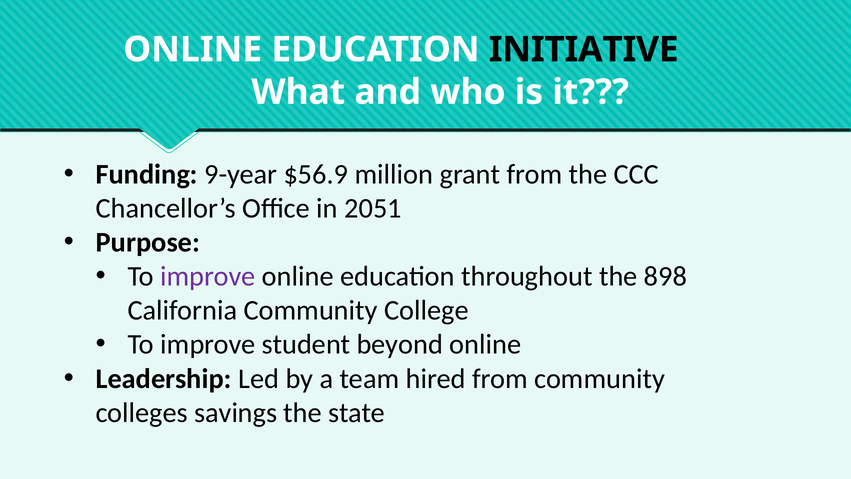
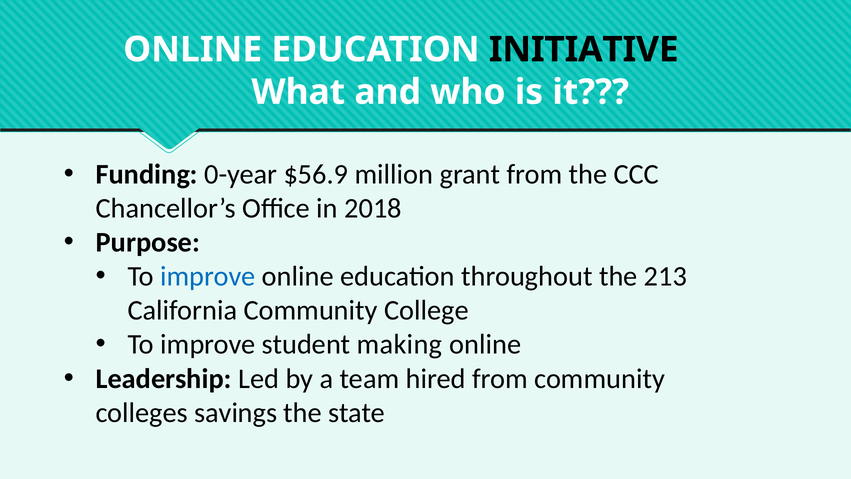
9-year: 9-year -> 0-year (241, 174)
2051: 2051 -> 2018 (373, 208)
improve colour: purple -> blue (208, 276)
898: 898 -> 213 (666, 276)
beyond: beyond -> making (400, 344)
